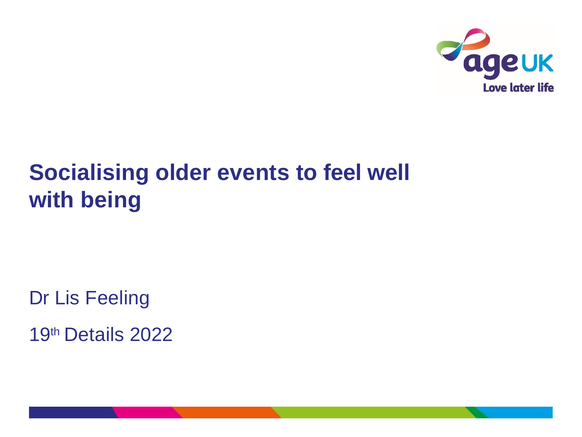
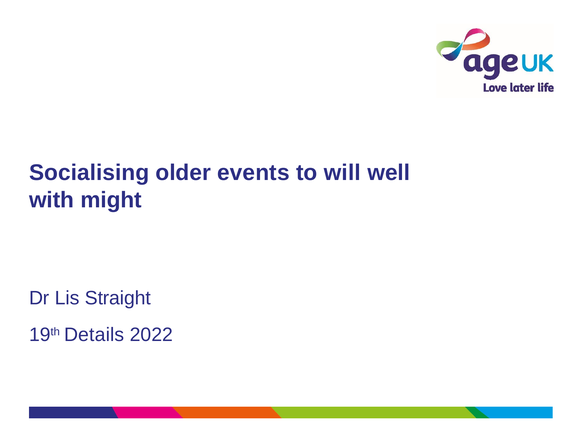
feel: feel -> will (342, 172)
being: being -> might (111, 200)
Feeling: Feeling -> Straight (118, 298)
